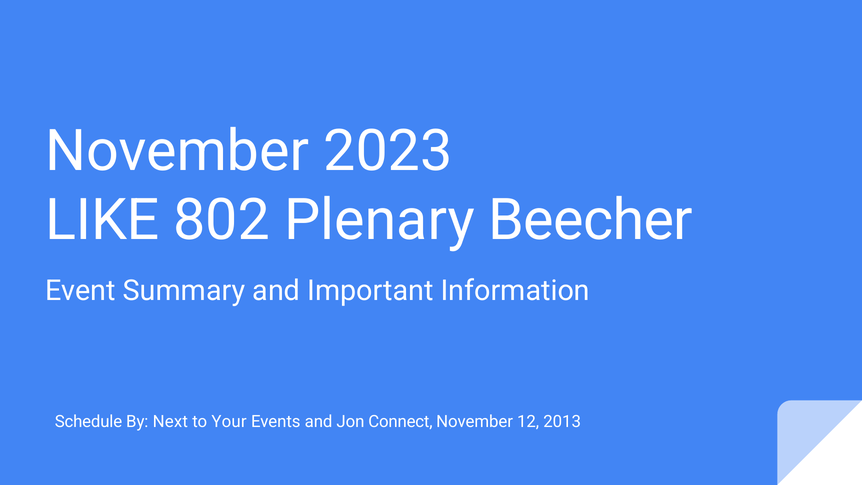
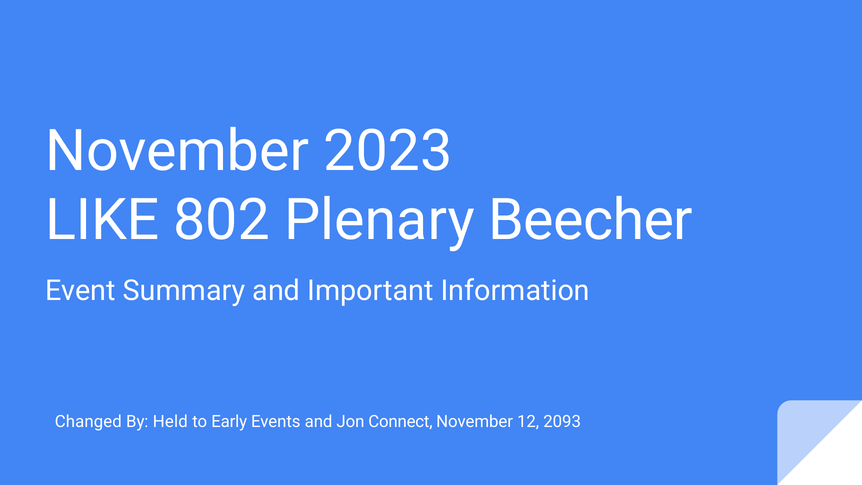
Schedule: Schedule -> Changed (88, 421)
Next: Next -> Held (170, 421)
Your: Your -> Early (229, 421)
2013: 2013 -> 2093 (562, 421)
